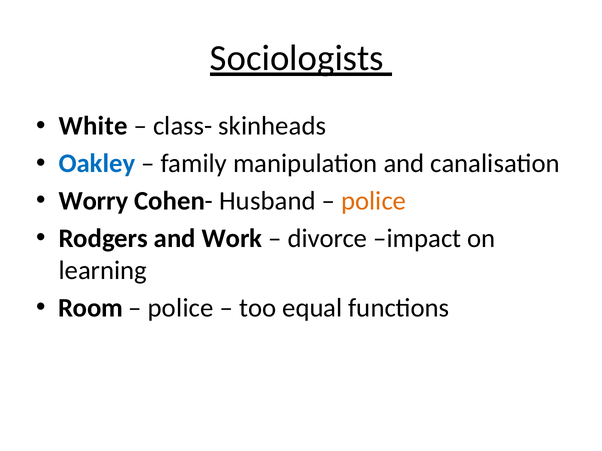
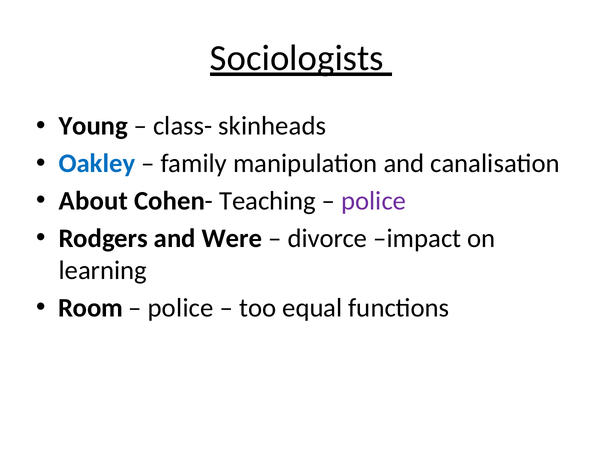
White: White -> Young (93, 126)
Worry: Worry -> About (93, 201)
Husband: Husband -> Teaching (268, 201)
police colour: orange -> purple (374, 201)
Work: Work -> Were (232, 239)
